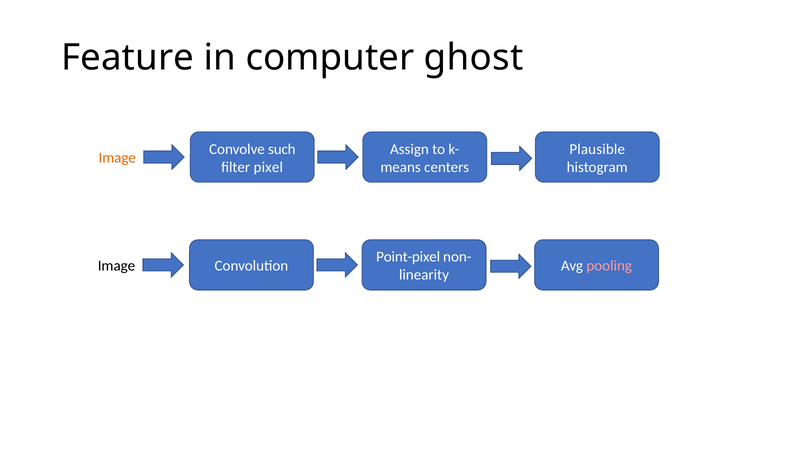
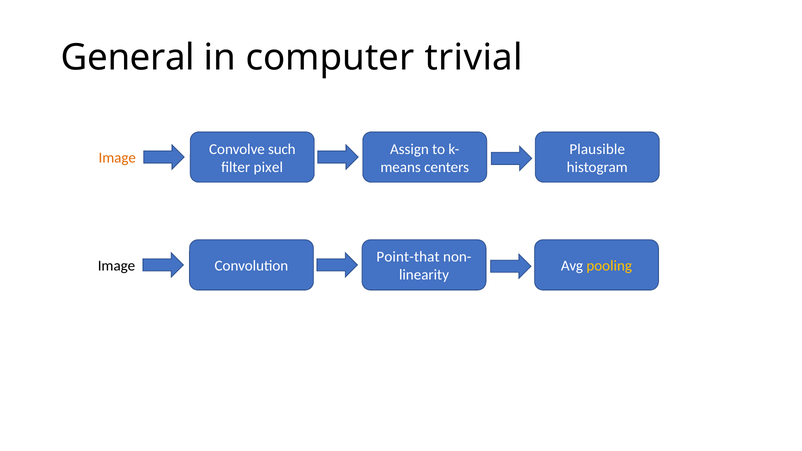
Feature: Feature -> General (128, 58)
ghost: ghost -> trivial (474, 58)
Point-pixel: Point-pixel -> Point-that (408, 257)
pooling colour: pink -> yellow (609, 266)
